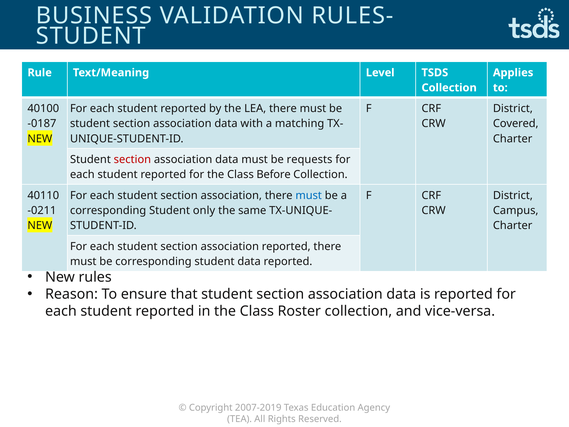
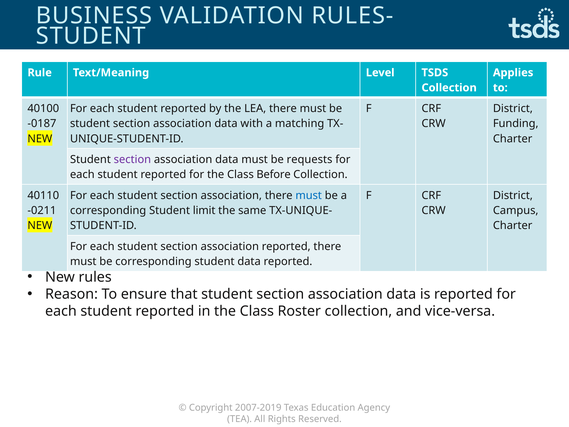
Covered: Covered -> Funding (516, 124)
section colour: red -> purple (132, 159)
only: only -> limit (204, 210)
